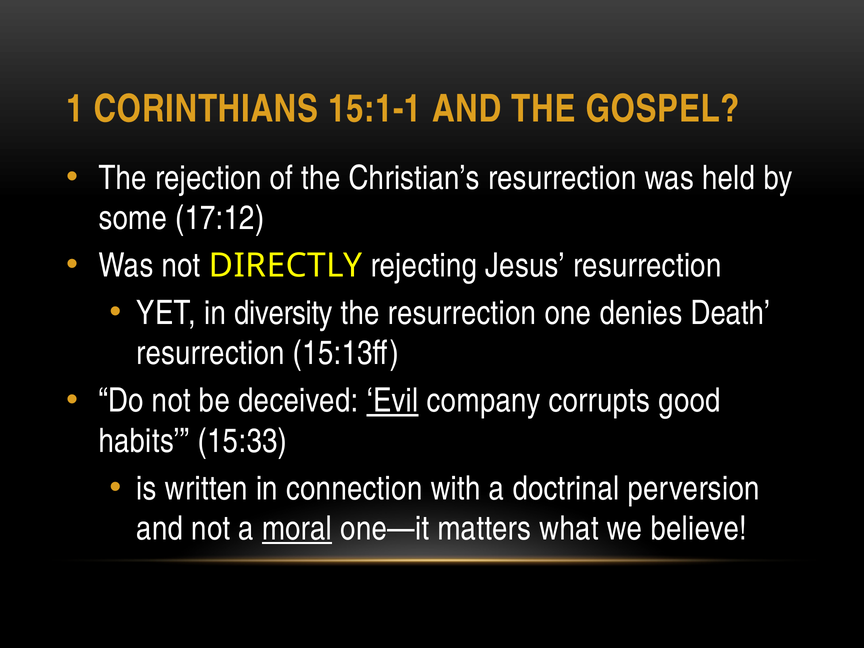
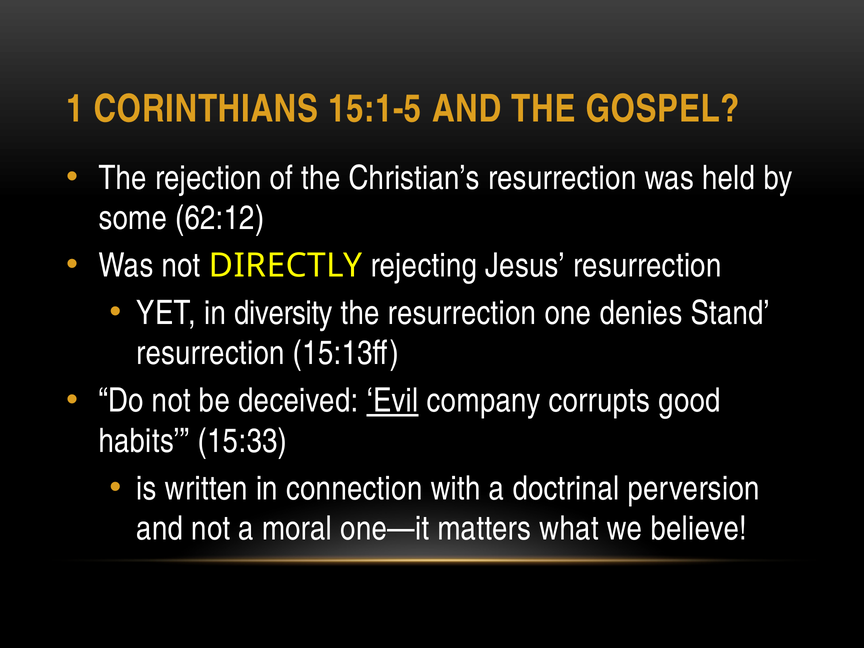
15:1-1: 15:1-1 -> 15:1-5 (375, 109)
17:12: 17:12 -> 62:12 (220, 218)
Death: Death -> Stand (730, 313)
moral underline: present -> none (297, 529)
